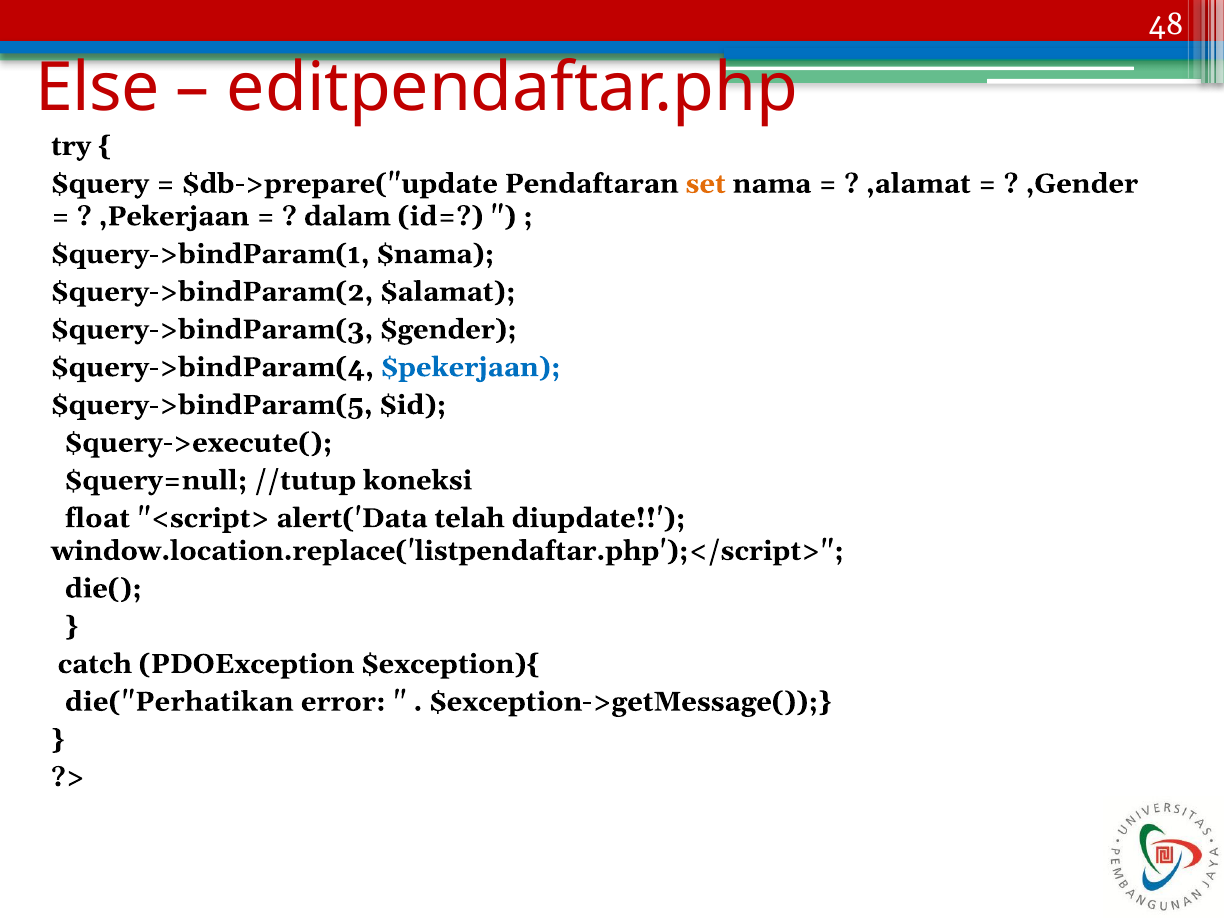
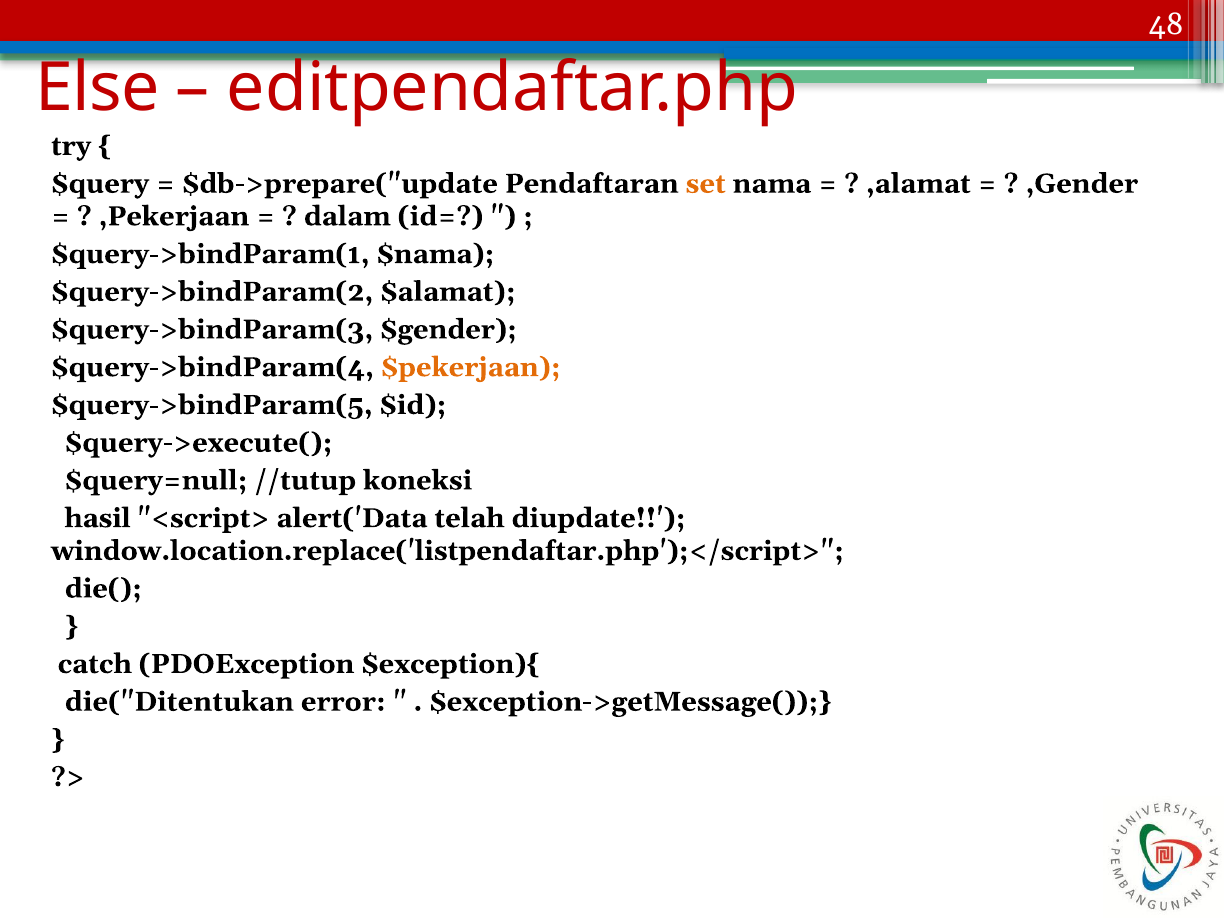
$pekerjaan colour: blue -> orange (471, 367)
float: float -> hasil (98, 518)
die("Perhatikan: die("Perhatikan -> die("Ditentukan (179, 702)
